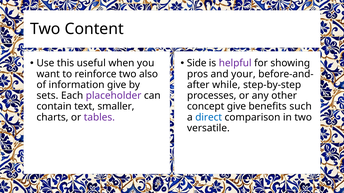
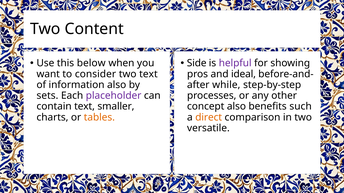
useful: useful -> below (91, 63)
reinforce: reinforce -> consider (95, 74)
two also: also -> text (148, 74)
your: your -> ideal (243, 74)
information give: give -> also (117, 85)
concept give: give -> also (236, 107)
tables colour: purple -> orange (99, 118)
direct colour: blue -> orange (209, 118)
